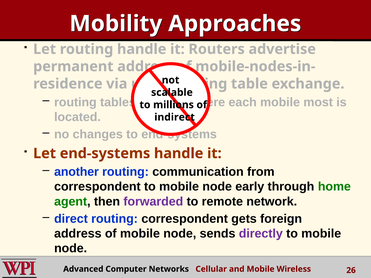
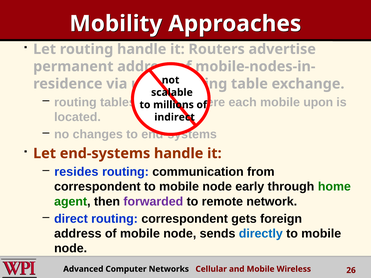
most: most -> upon (318, 102)
another: another -> resides (76, 172)
directly colour: purple -> blue (261, 234)
